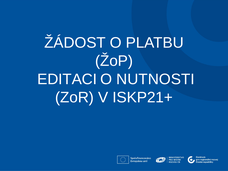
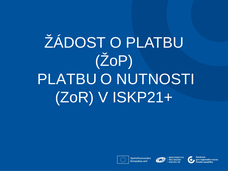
EDITACI: EDITACI -> PLATBU (67, 79)
